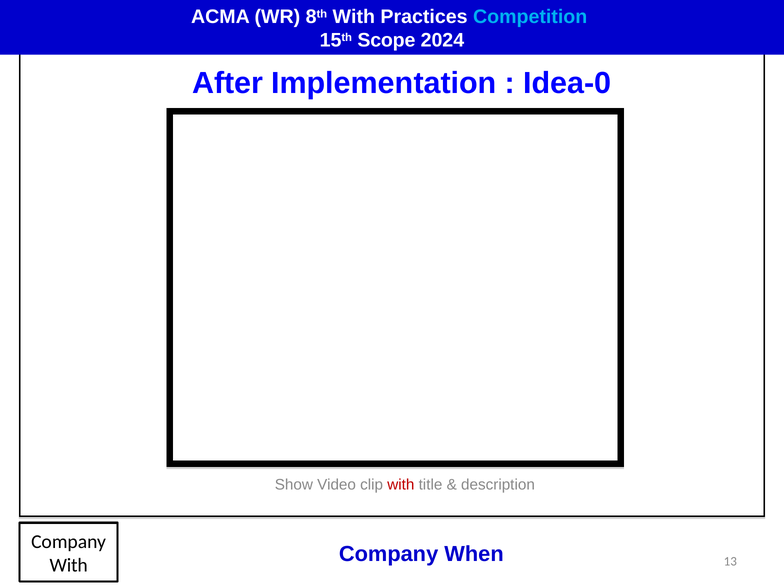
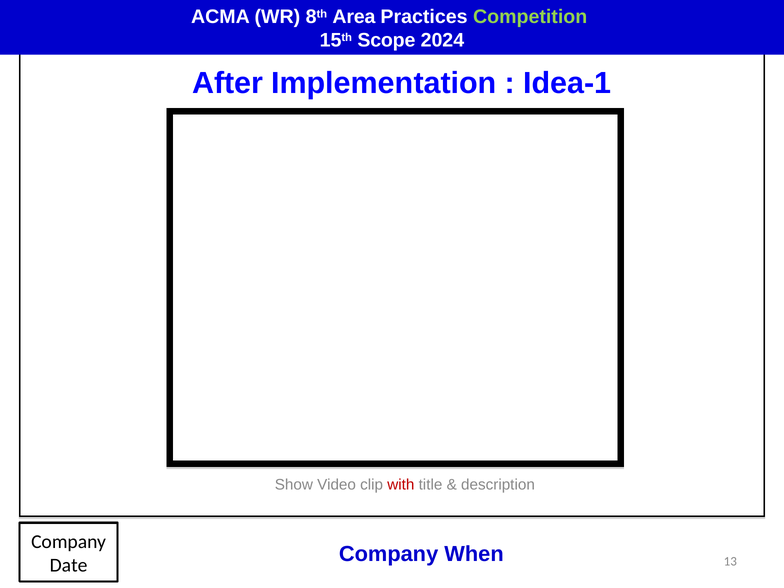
8th With: With -> Area (354, 17)
Competition colour: light blue -> light green (530, 17)
Idea-0: Idea-0 -> Idea-1 (567, 83)
With: With -> Date (69, 565)
